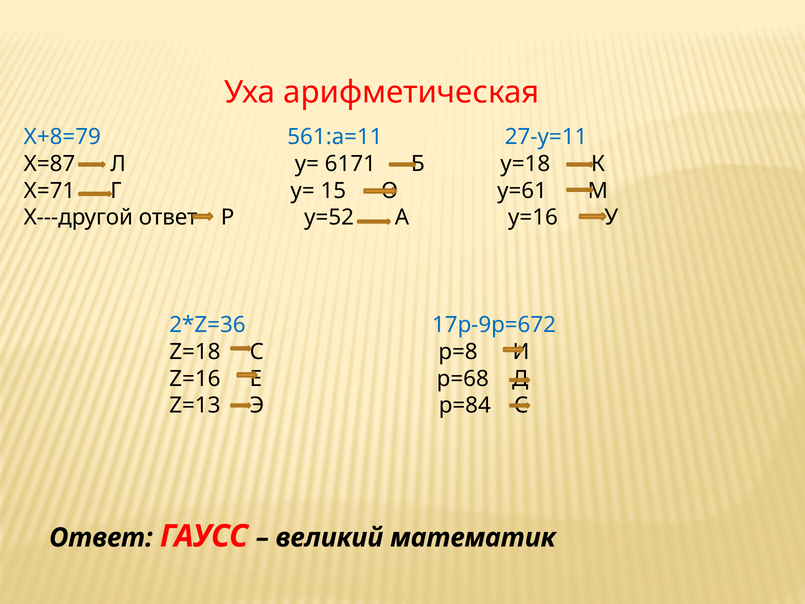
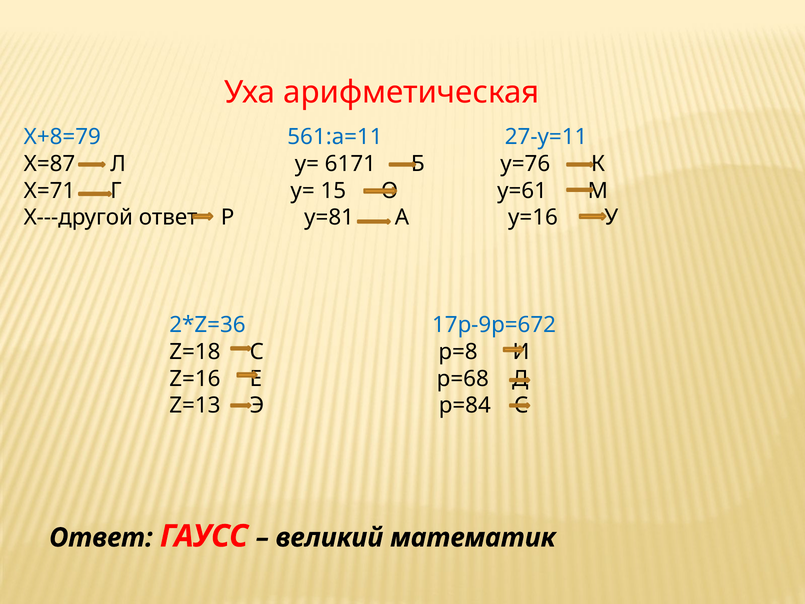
у=18: у=18 -> у=76 (525, 164)
у=52: у=52 -> у=81 (329, 218)
